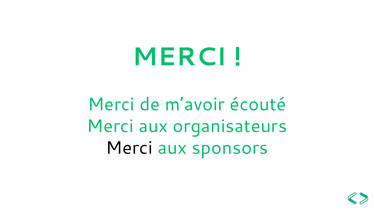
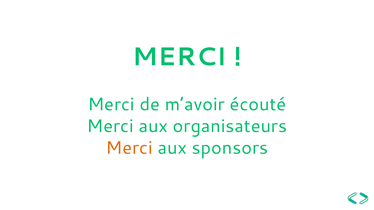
Merci colour: black -> orange (129, 148)
